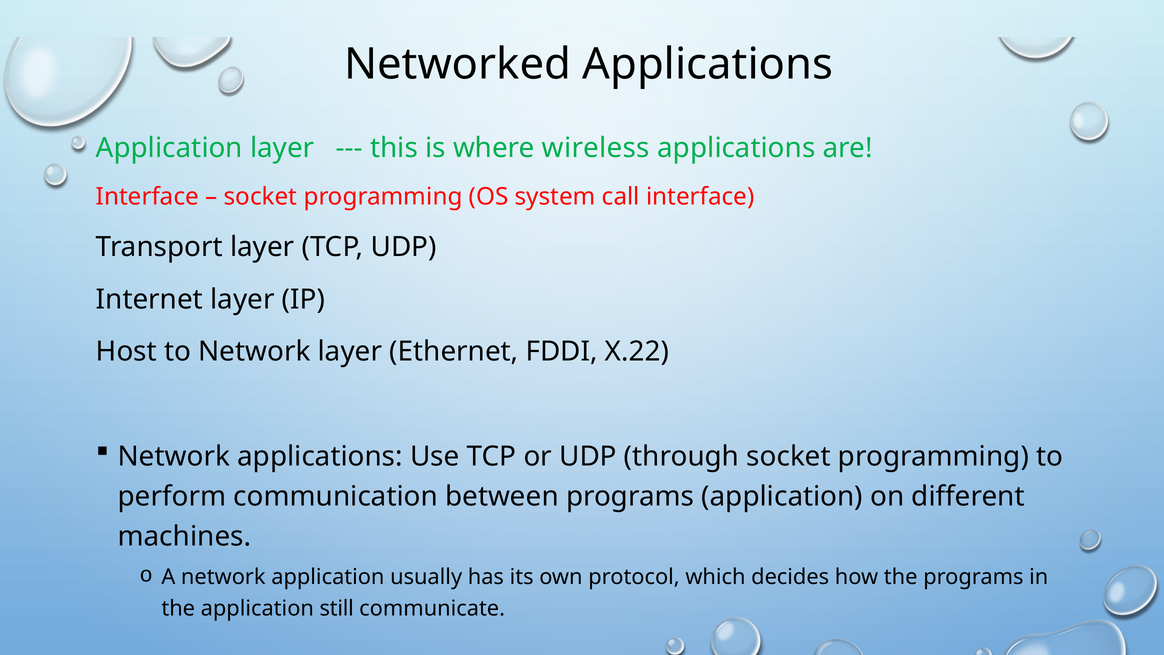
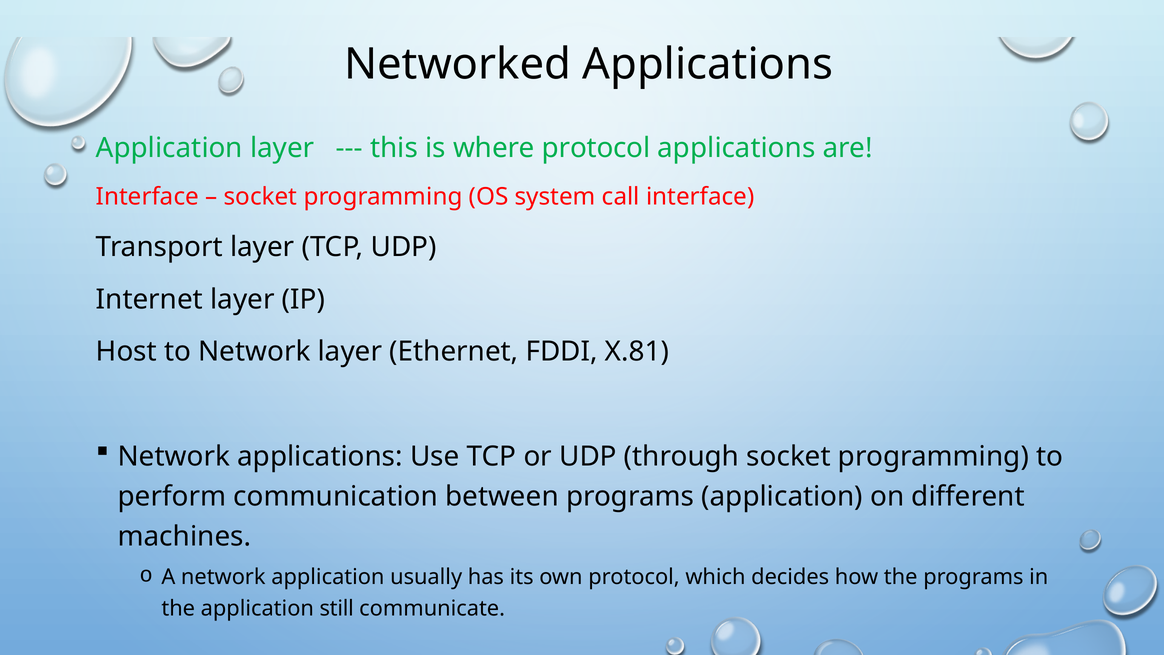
where wireless: wireless -> protocol (596, 148)
X.22: X.22 -> X.81 (637, 352)
